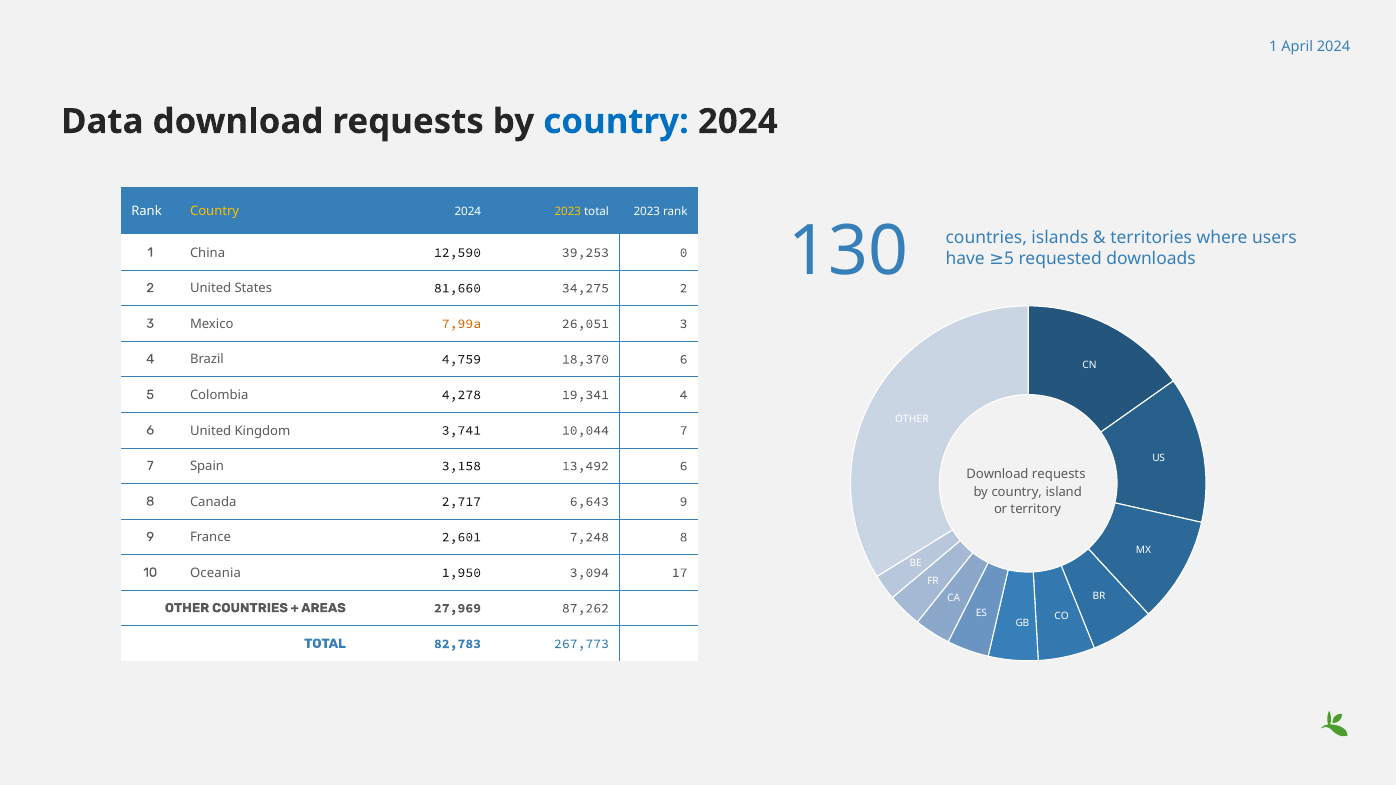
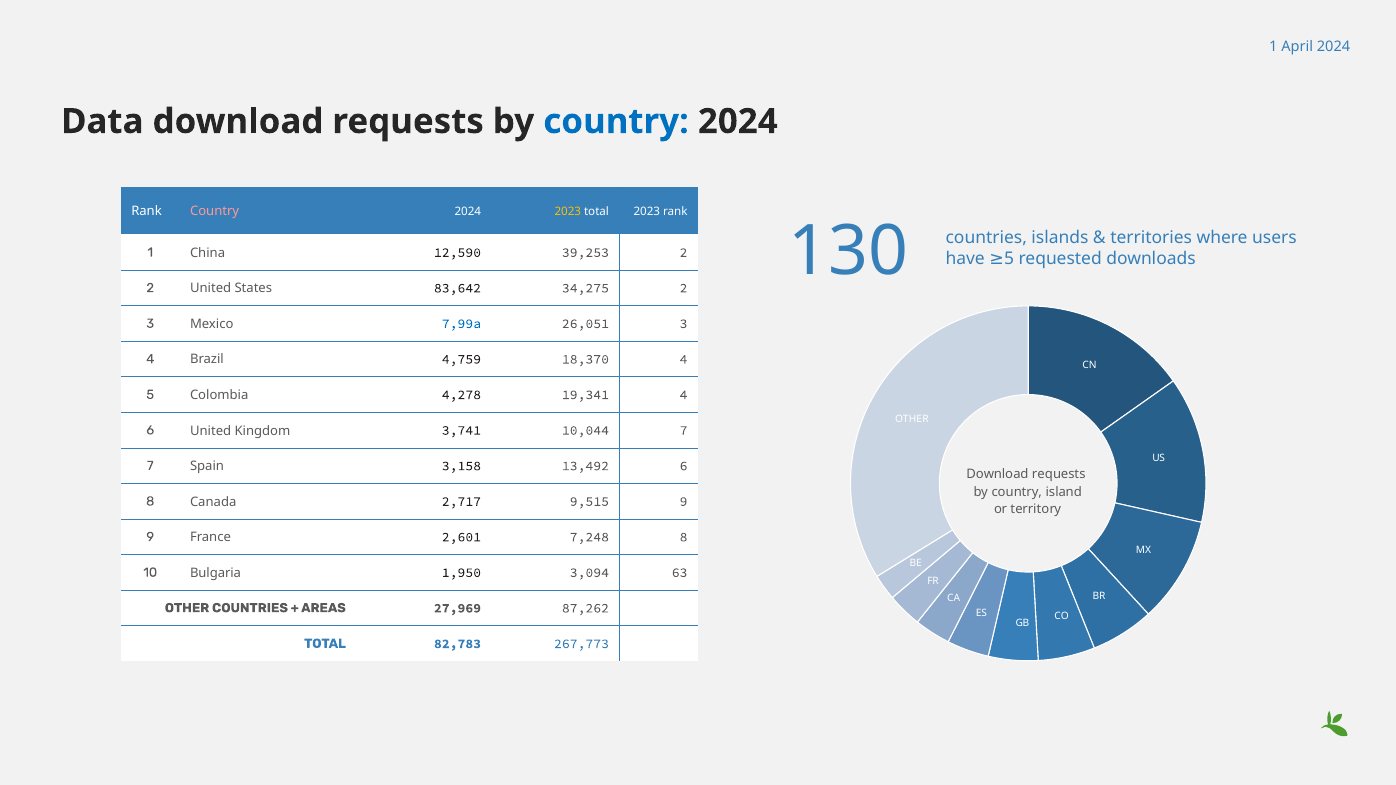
Country colour: yellow -> pink (215, 212)
39,253 0: 0 -> 2 (684, 253)
81,660: 81,660 -> 83,642 (458, 288)
7,99a colour: orange -> blue (461, 324)
18,370 6: 6 -> 4 (684, 359)
6,643: 6,643 -> 9,515 (589, 502)
Oceania: Oceania -> Bulgaria (216, 573)
17: 17 -> 63 (680, 573)
